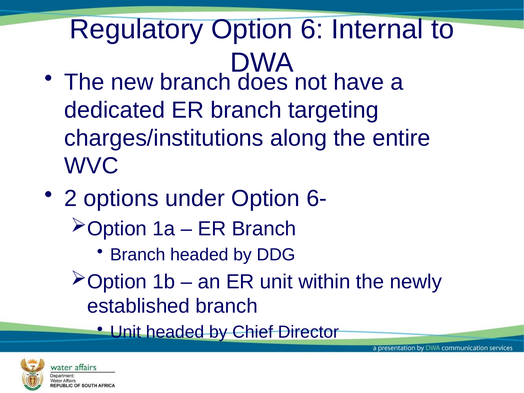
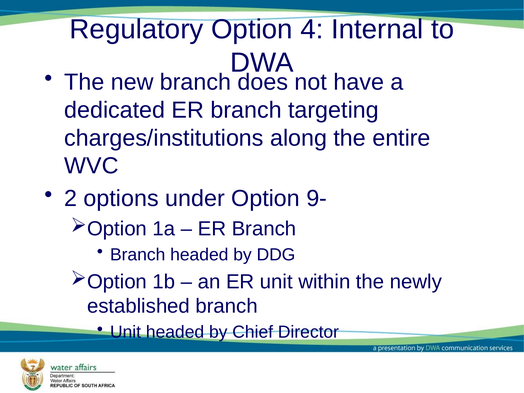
6: 6 -> 4 (312, 29)
6-: 6- -> 9- (317, 199)
